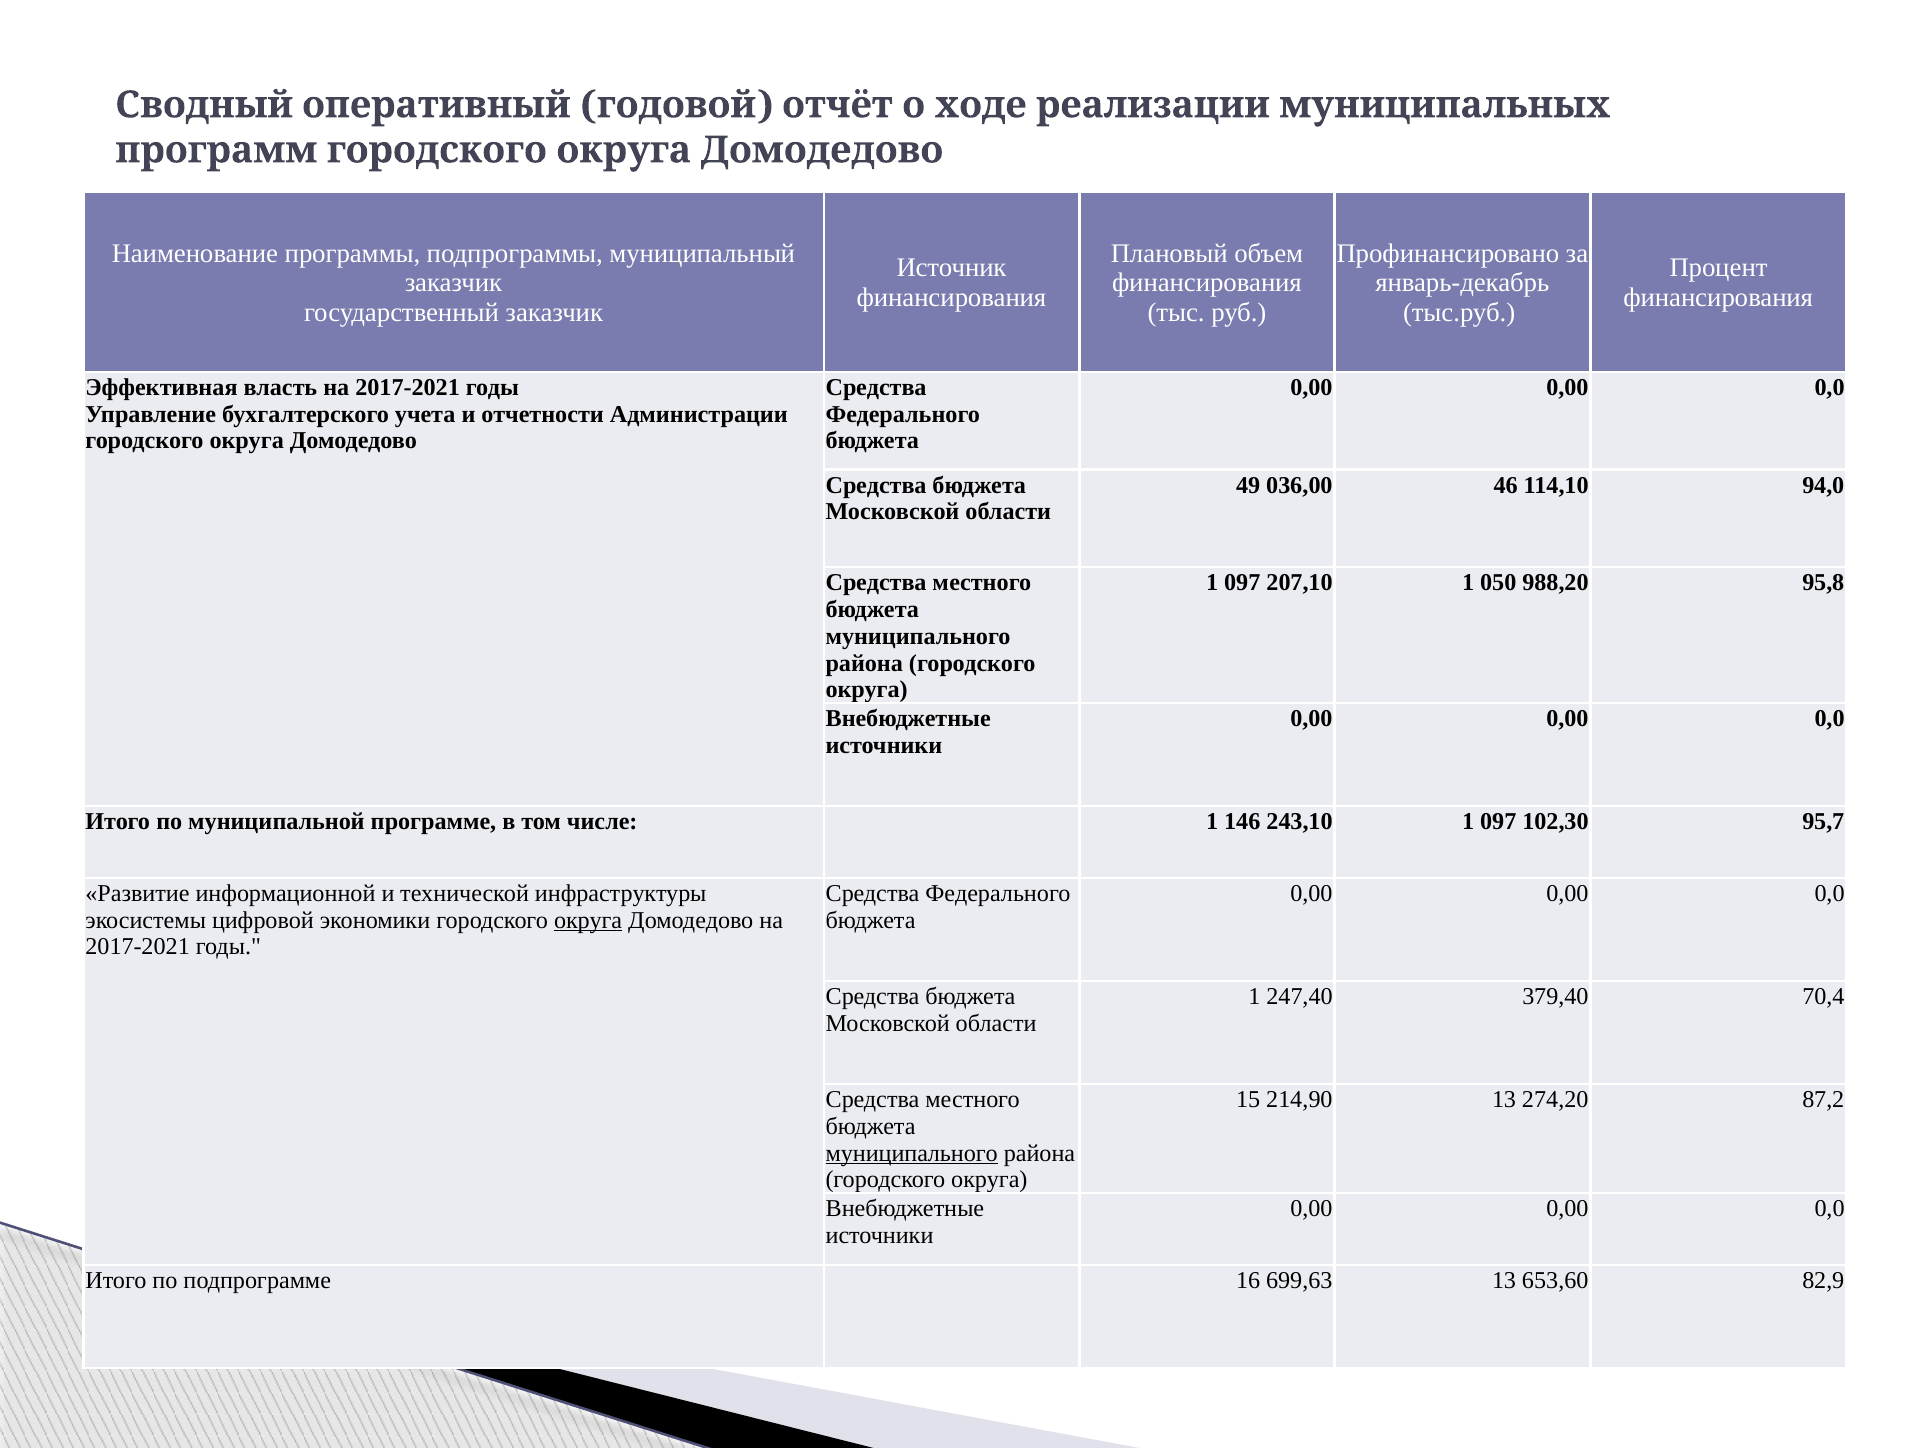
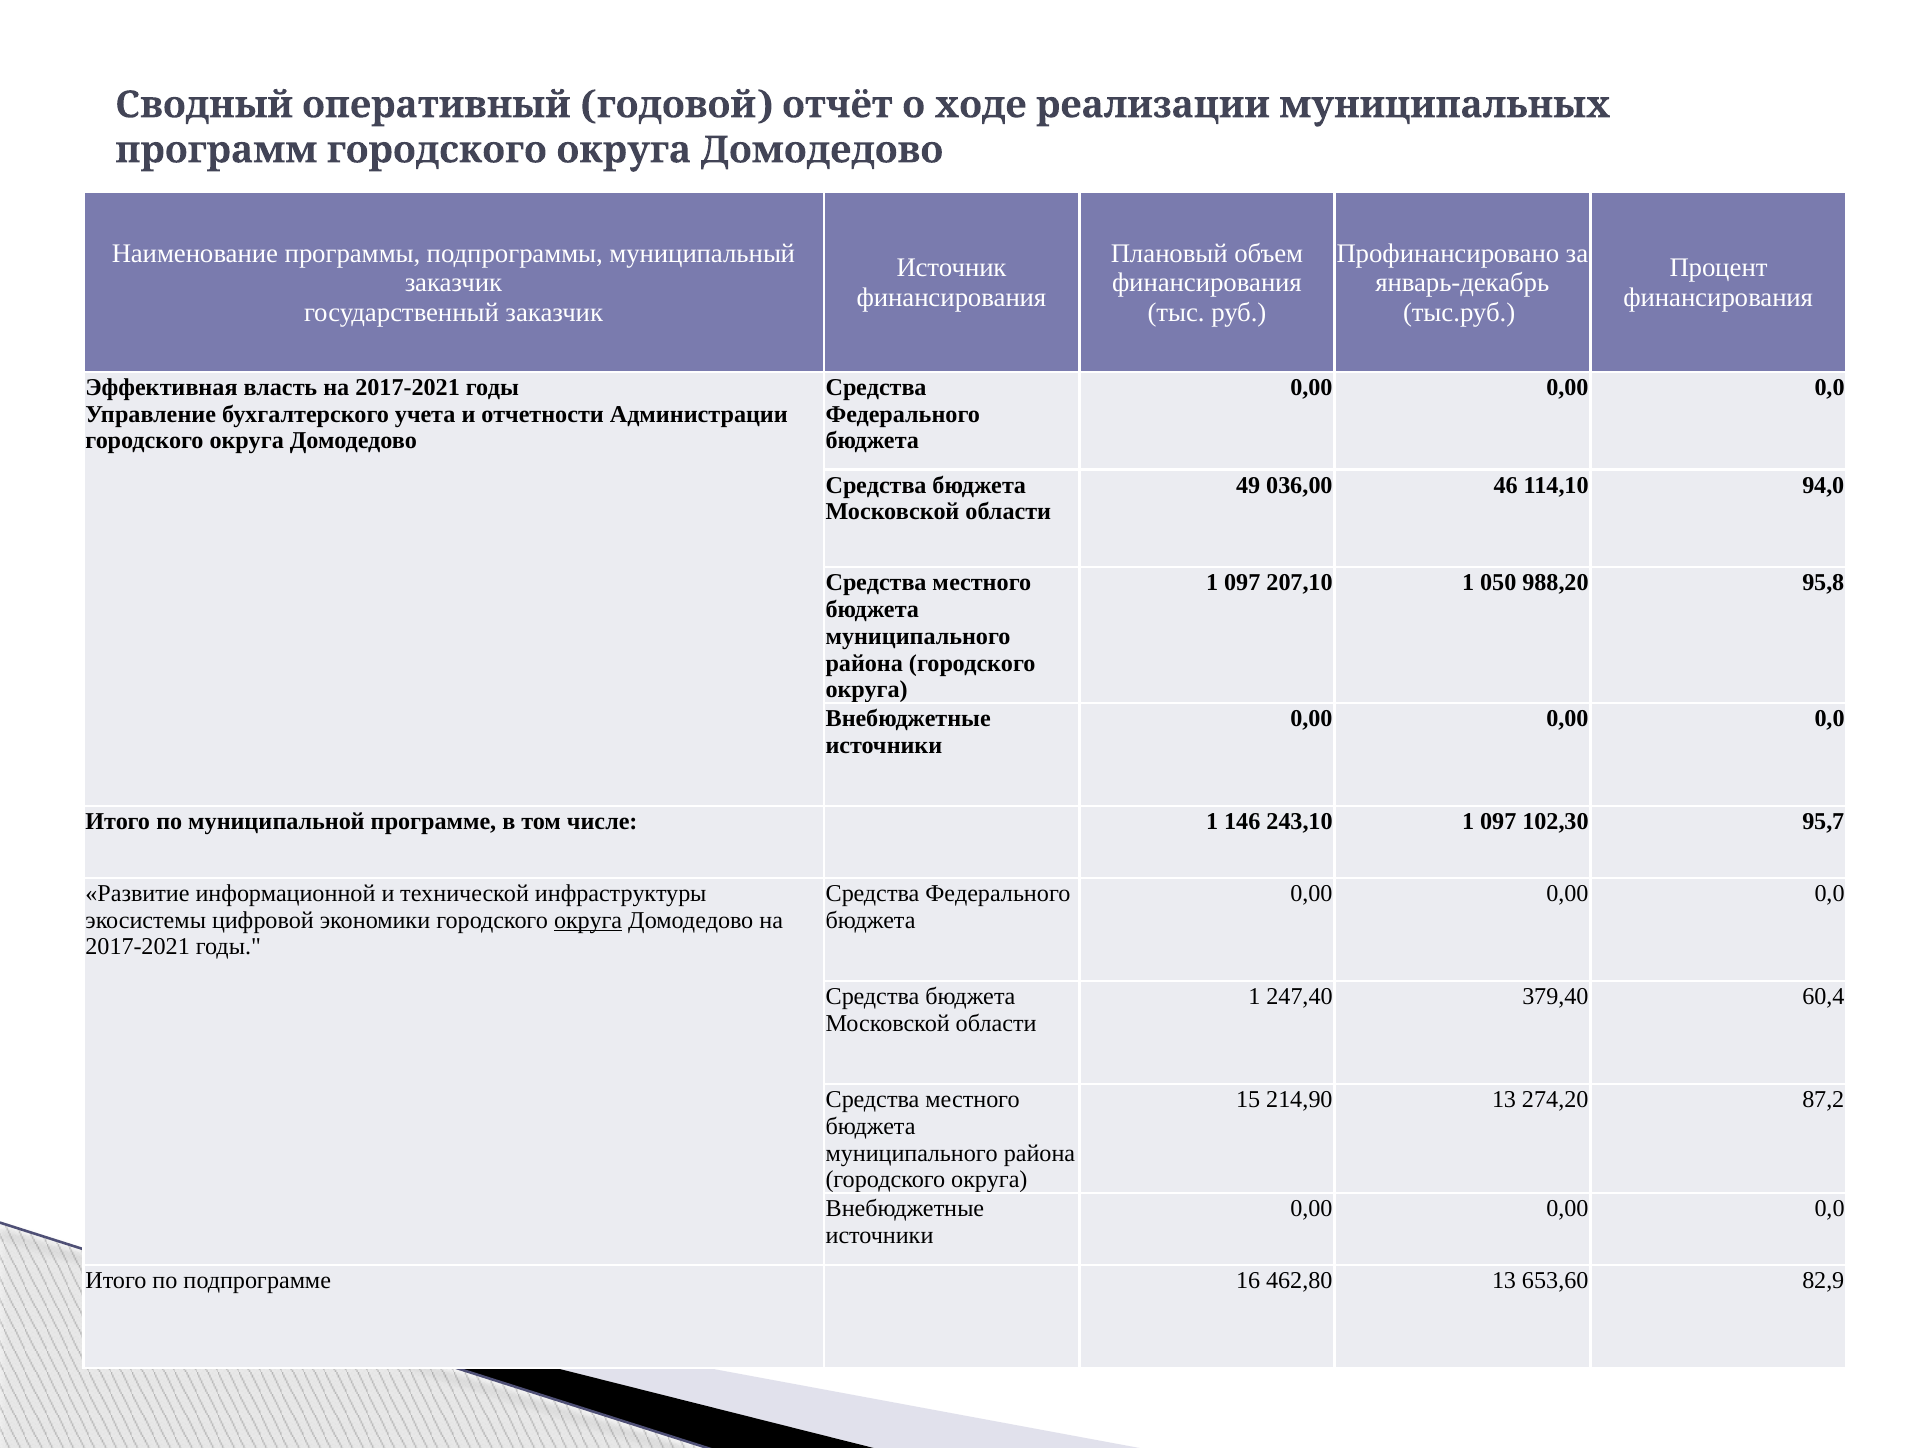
70,4: 70,4 -> 60,4 (1823, 996)
муниципального underline: present -> none (912, 1153)
699,63: 699,63 -> 462,80 (1299, 1280)
